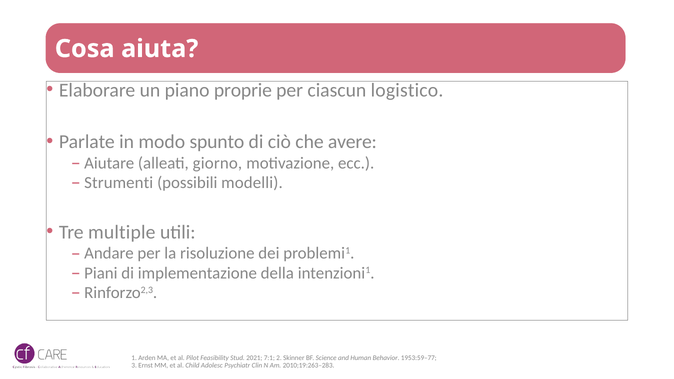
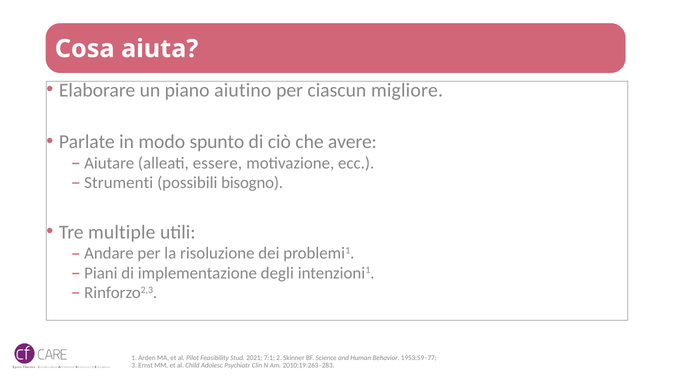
proprie: proprie -> aiutino (243, 90)
logistico: logistico -> migliore (407, 90)
giorno: giorno -> essere (217, 163)
modelli: modelli -> bisogno (252, 183)
della: della -> degli (277, 273)
